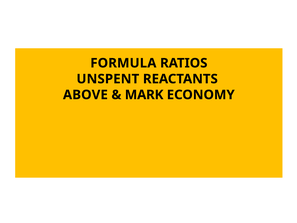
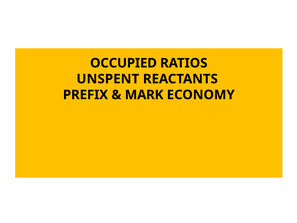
FORMULA: FORMULA -> OCCUPIED (123, 63)
ABOVE: ABOVE -> PREFIX (85, 95)
